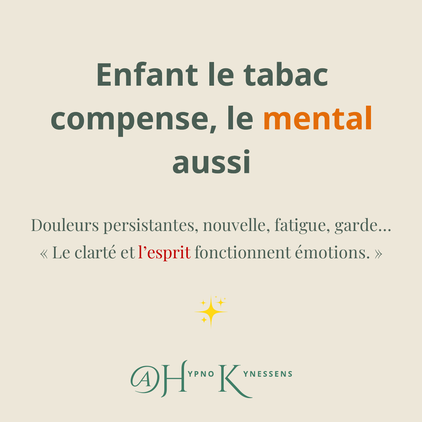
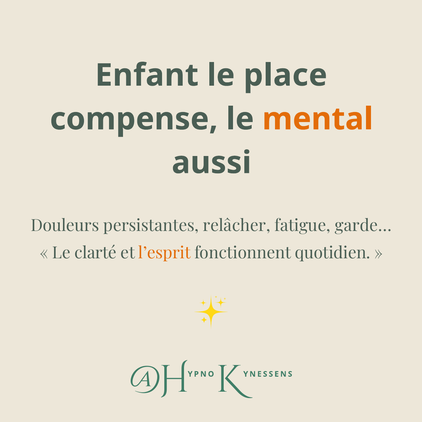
tabac: tabac -> place (285, 75)
nouvelle: nouvelle -> relâcher (237, 226)
l’esprit colour: red -> orange (164, 253)
émotions: émotions -> quotidien (333, 253)
